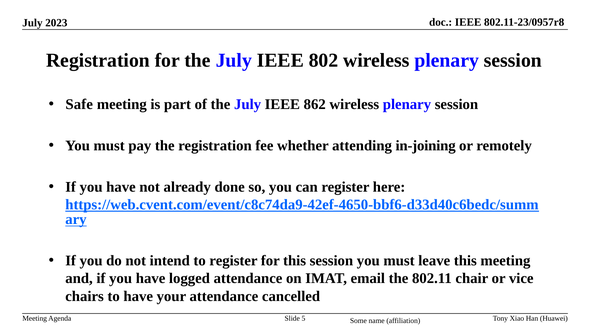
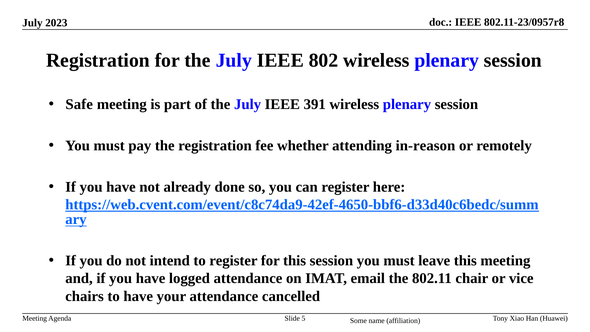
862: 862 -> 391 (315, 104)
in-joining: in-joining -> in-reason (425, 146)
